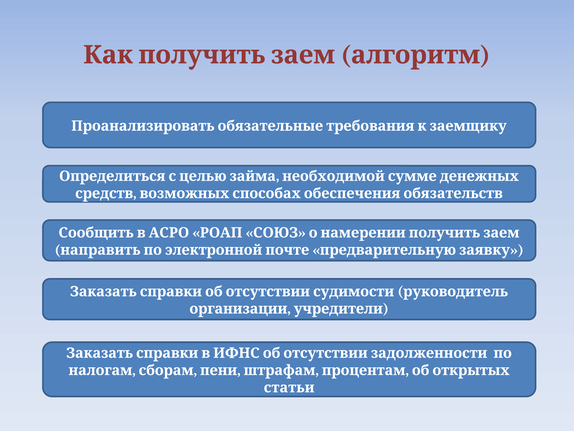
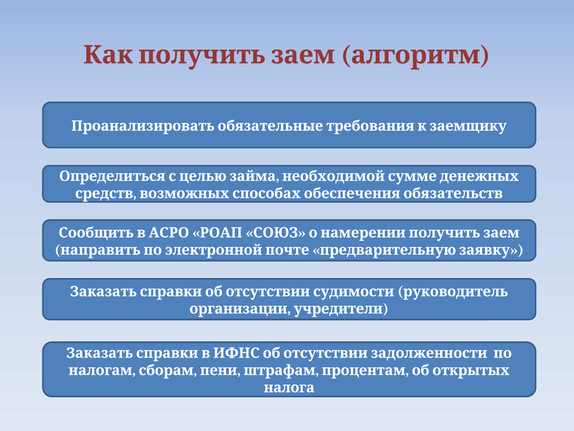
статьи: статьи -> налога (289, 387)
